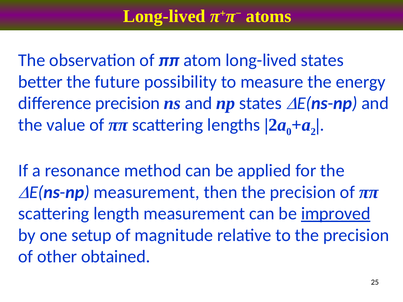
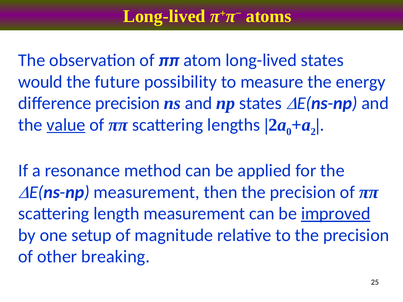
better: better -> would (40, 82)
value underline: none -> present (66, 125)
obtained: obtained -> breaking (116, 257)
